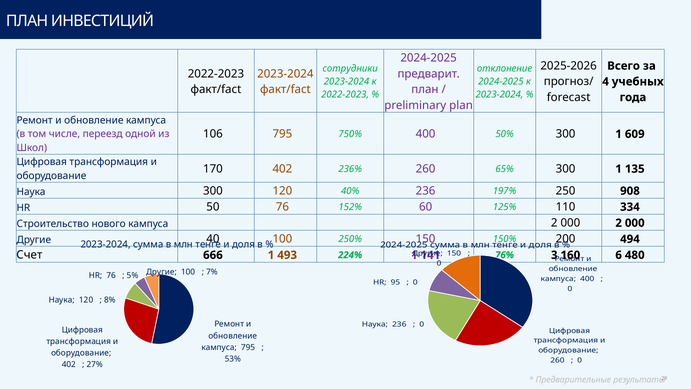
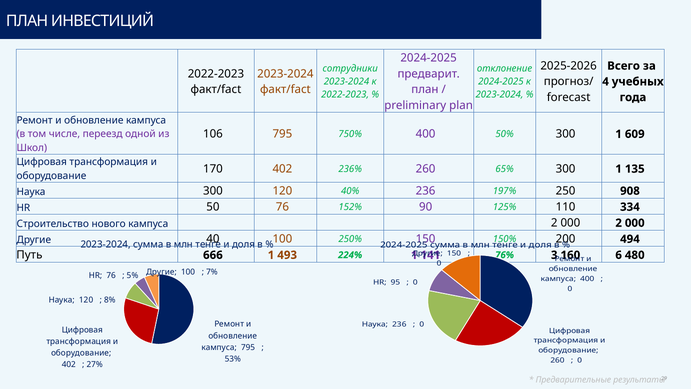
60: 60 -> 90 (426, 207)
Счет: Счет -> Путь (29, 255)
